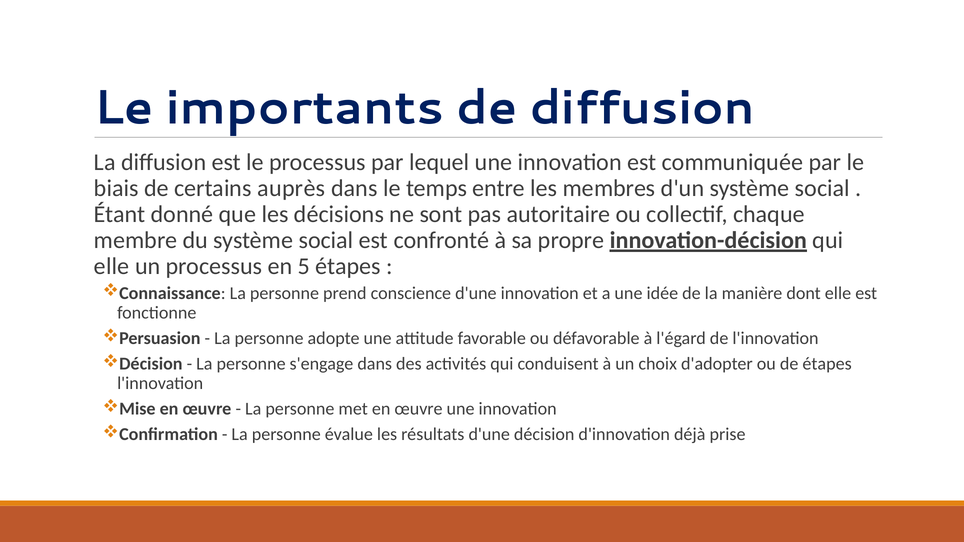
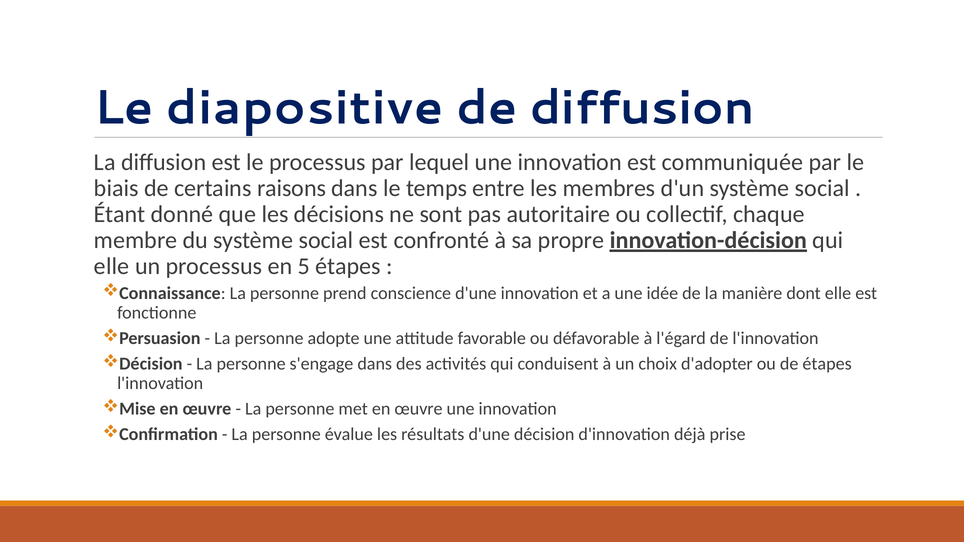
importants: importants -> diapositive (305, 108)
auprès: auprès -> raisons (292, 188)
